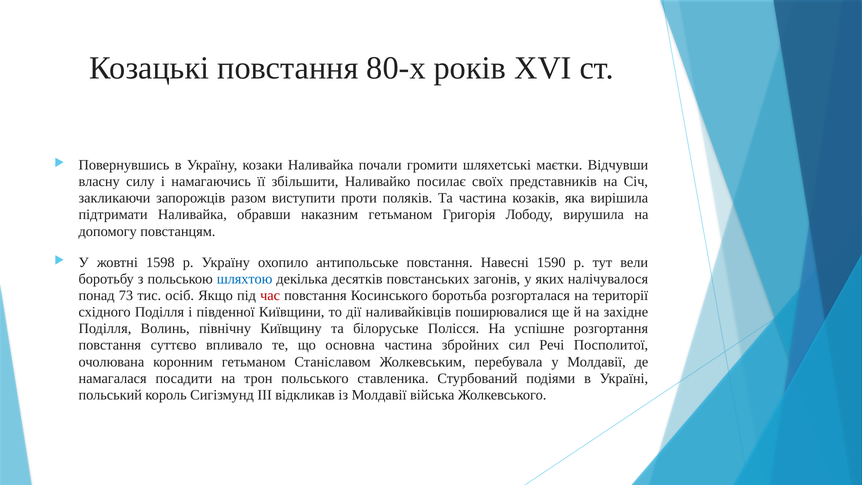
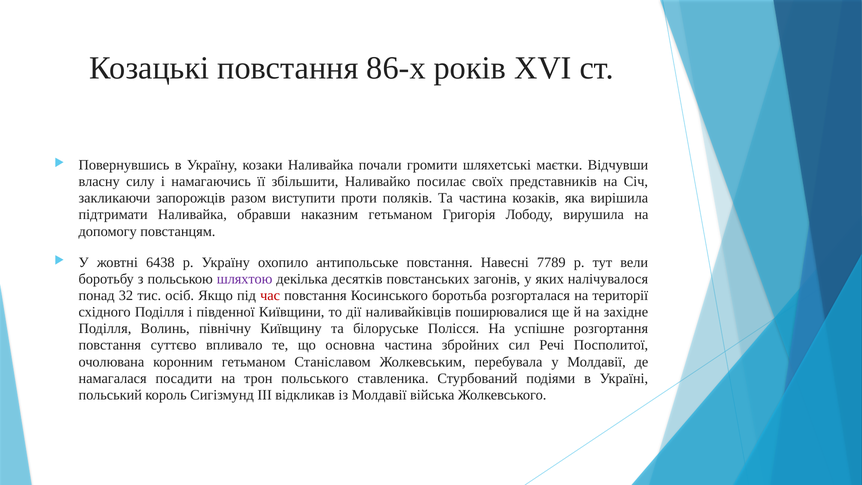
80-х: 80-х -> 86-х (396, 68)
1598: 1598 -> 6438 (160, 262)
1590: 1590 -> 7789 (551, 262)
шляхтою colour: blue -> purple (245, 279)
73: 73 -> 32 (126, 295)
